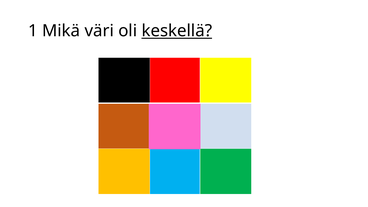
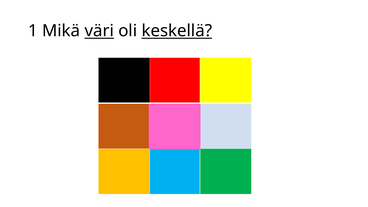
väri underline: none -> present (99, 31)
